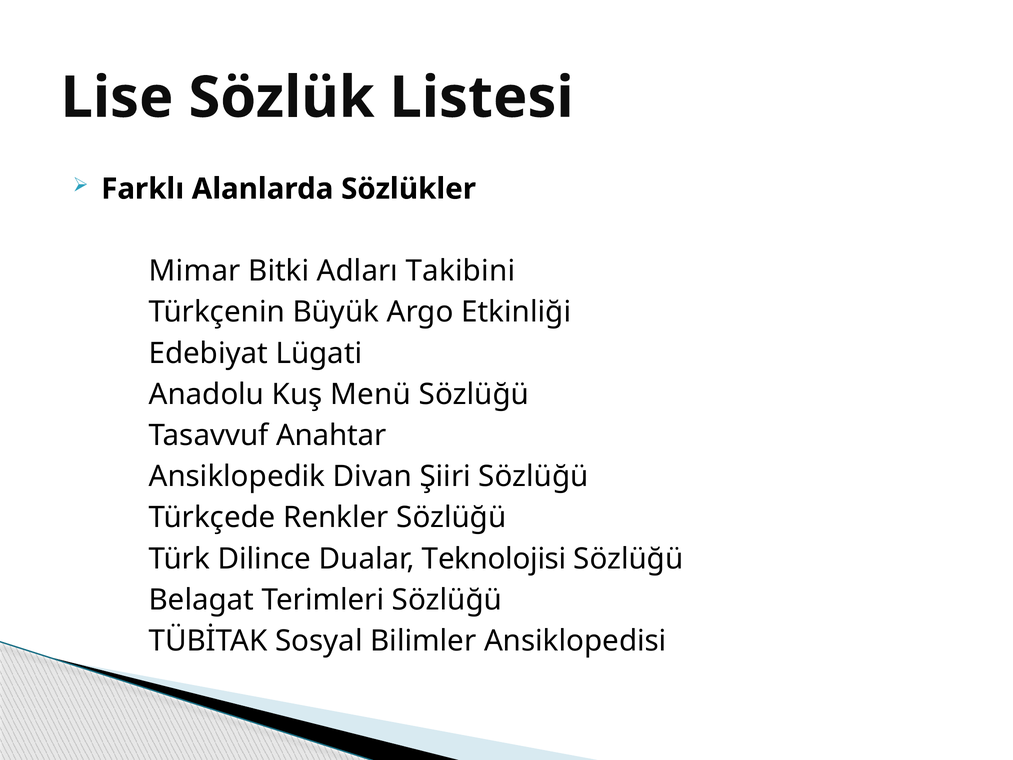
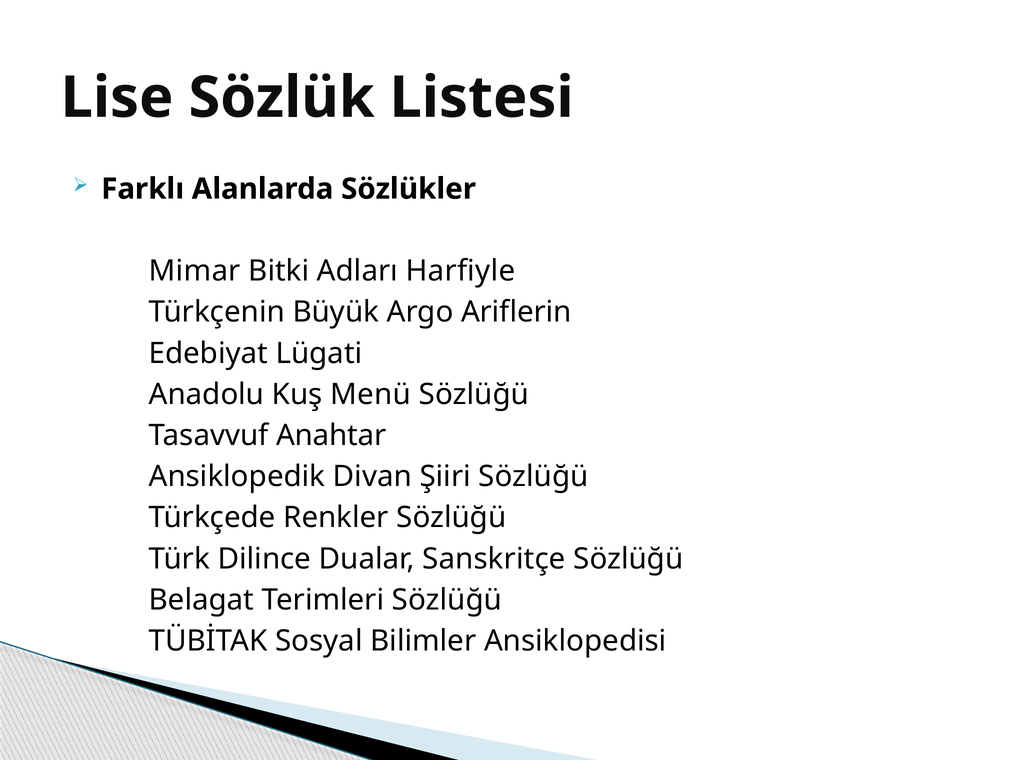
Takibini: Takibini -> Harfiyle (460, 271)
Etkinliği: Etkinliği -> Ariflerin (516, 312)
Teknolojisi: Teknolojisi -> Sanskritçe (494, 559)
